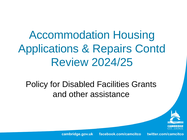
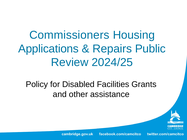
Accommodation: Accommodation -> Commissioners (69, 35)
Contd: Contd -> Public (150, 49)
